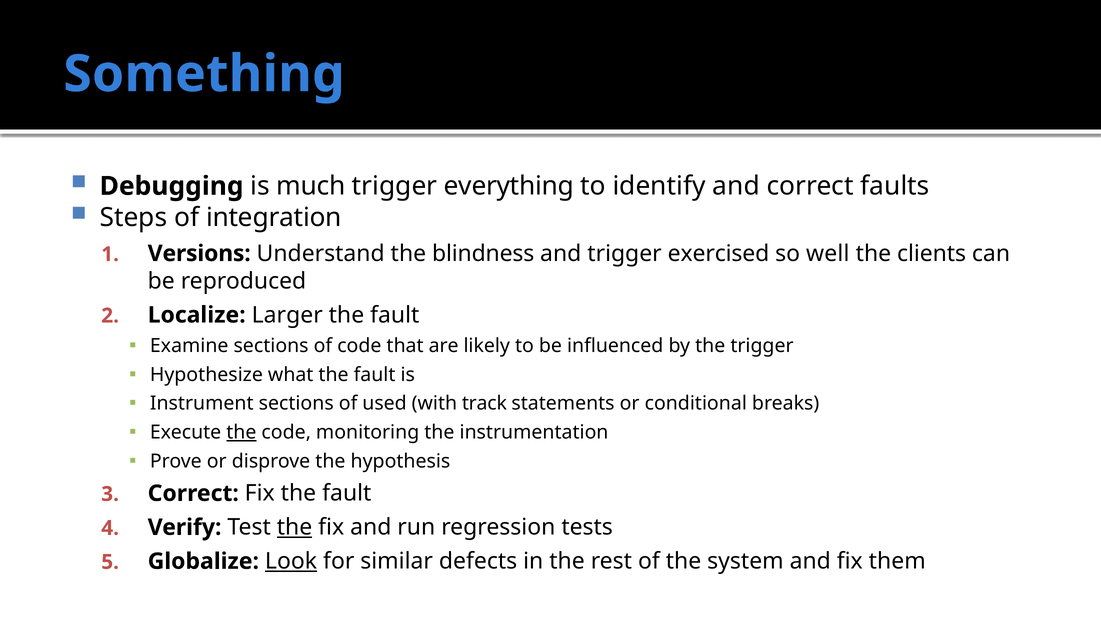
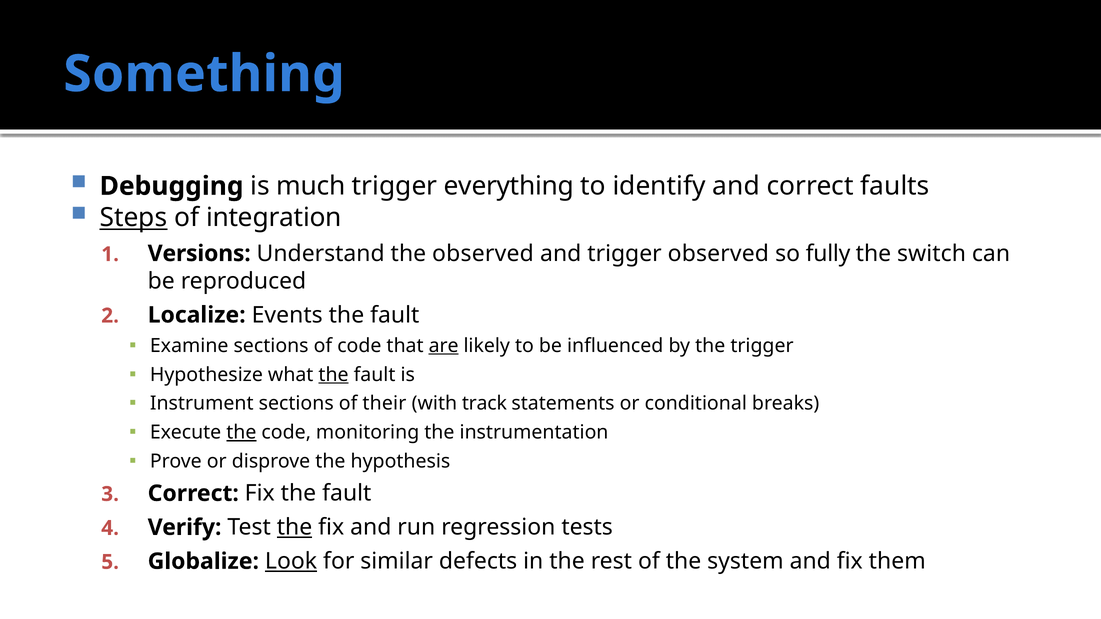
Steps underline: none -> present (133, 218)
the blindness: blindness -> observed (483, 254)
trigger exercised: exercised -> observed (718, 254)
well: well -> fully (828, 254)
clients: clients -> switch (932, 254)
Larger: Larger -> Events (287, 315)
are underline: none -> present (444, 346)
the underline: none -> present (334, 375)
used: used -> their (384, 404)
